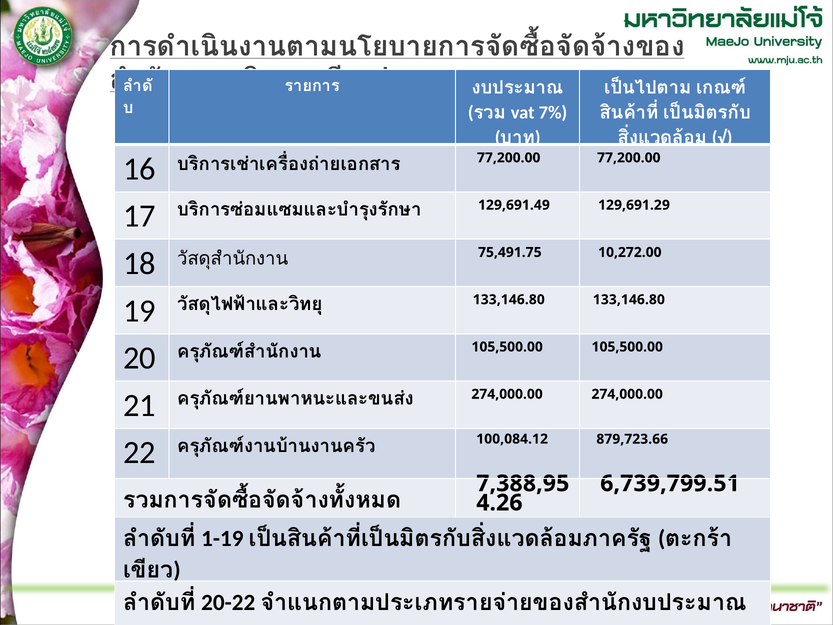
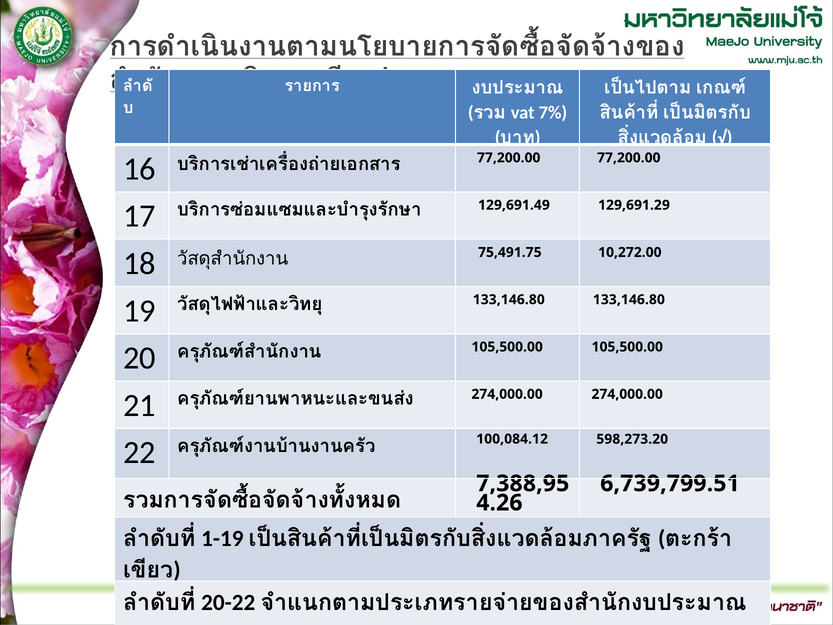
879,723.66: 879,723.66 -> 598,273.20 (632, 439)
